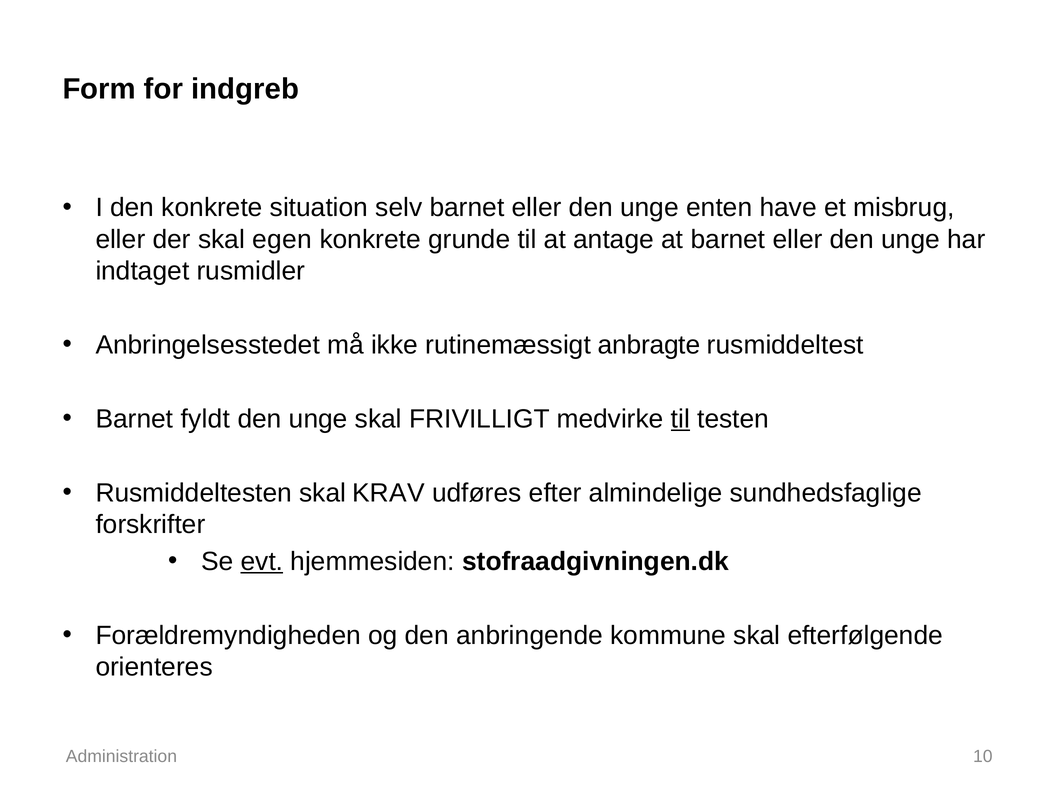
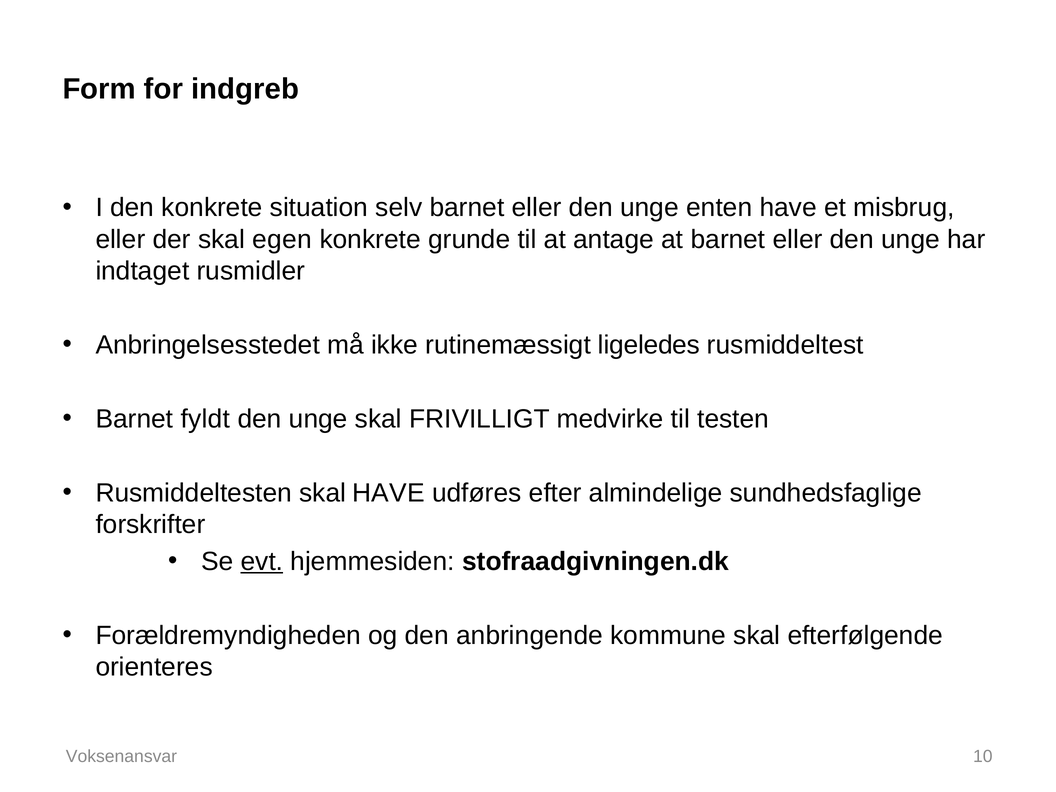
anbragte: anbragte -> ligeledes (649, 345)
til underline: present -> none (680, 419)
skal KRAV: KRAV -> HAVE (388, 493)
Administration: Administration -> Voksenansvar (121, 756)
